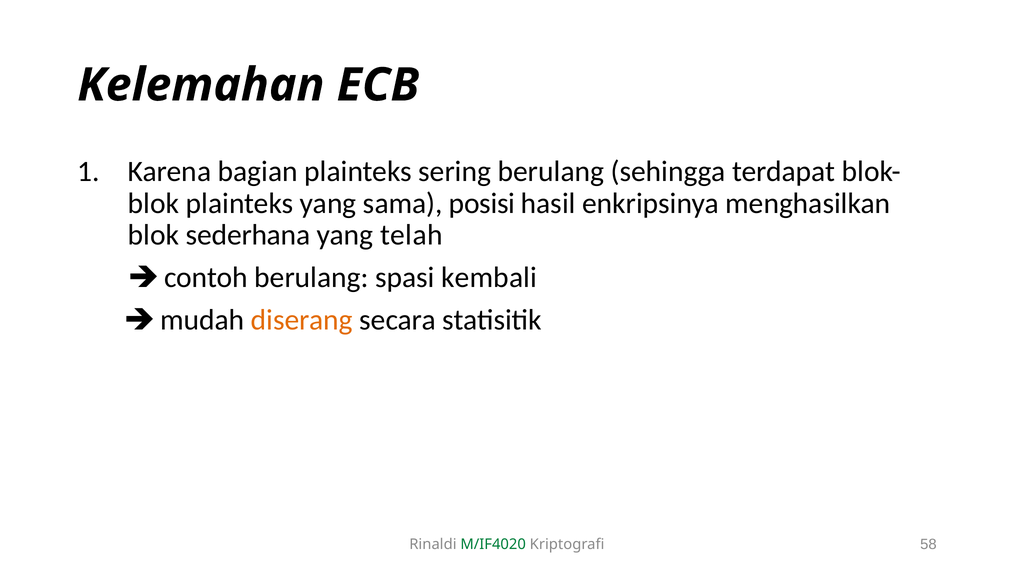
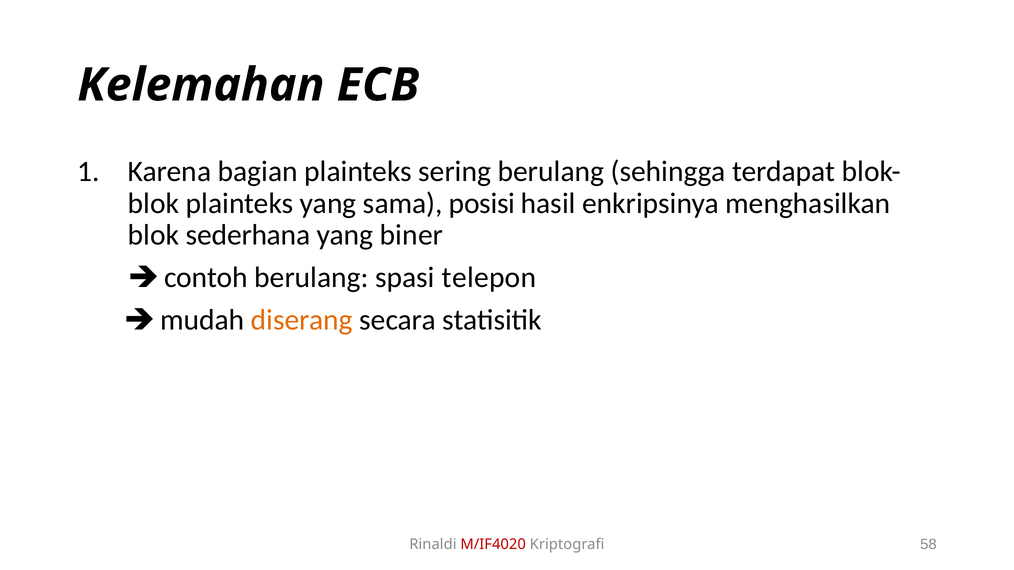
telah: telah -> biner (411, 235)
kembali: kembali -> telepon (489, 278)
M/IF4020 colour: green -> red (493, 545)
